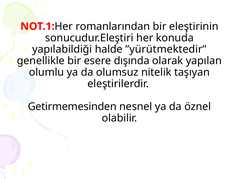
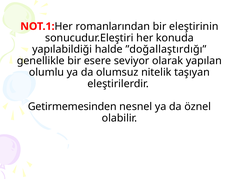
”yürütmektedir: ”yürütmektedir -> ”doğallaştırdığı (166, 49)
dışında: dışında -> seviyor (132, 61)
